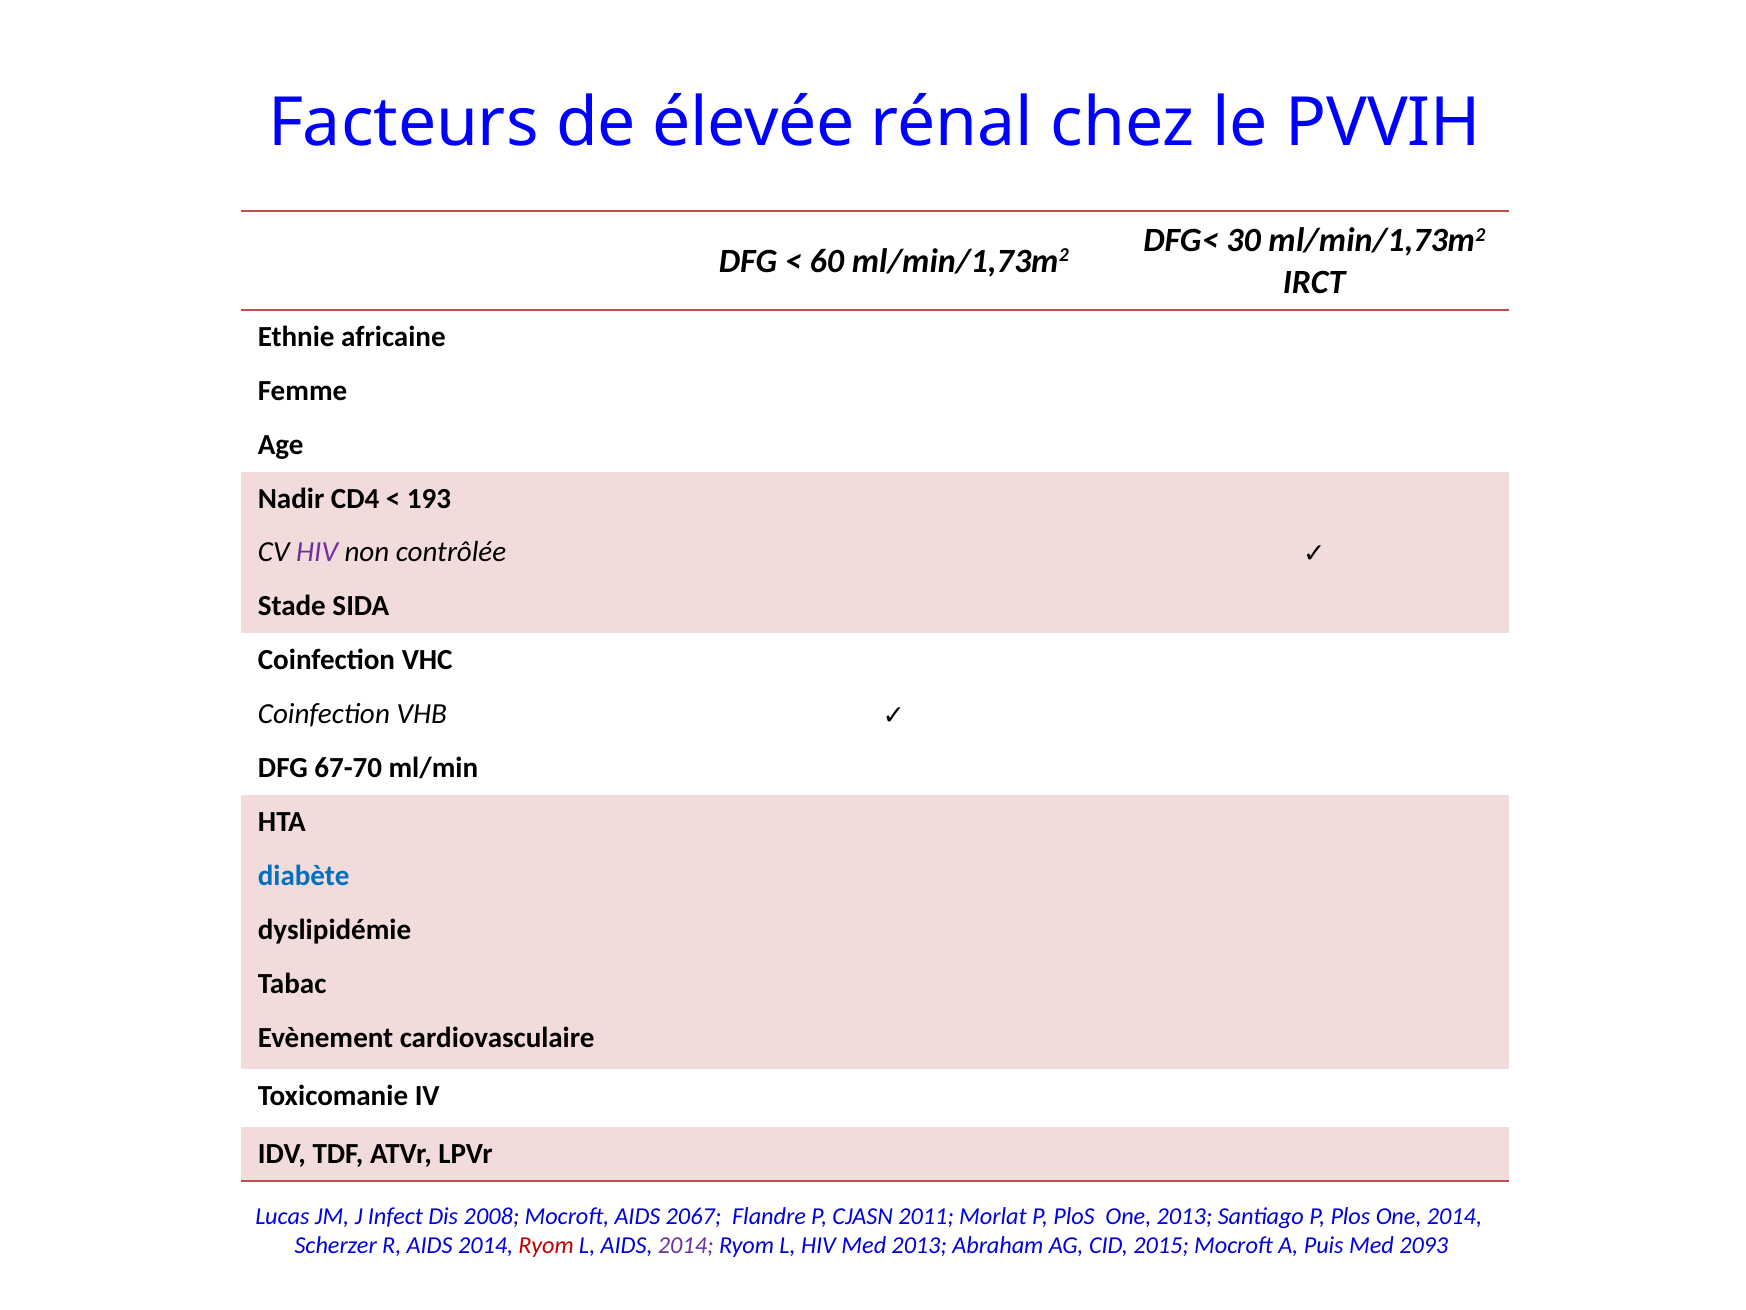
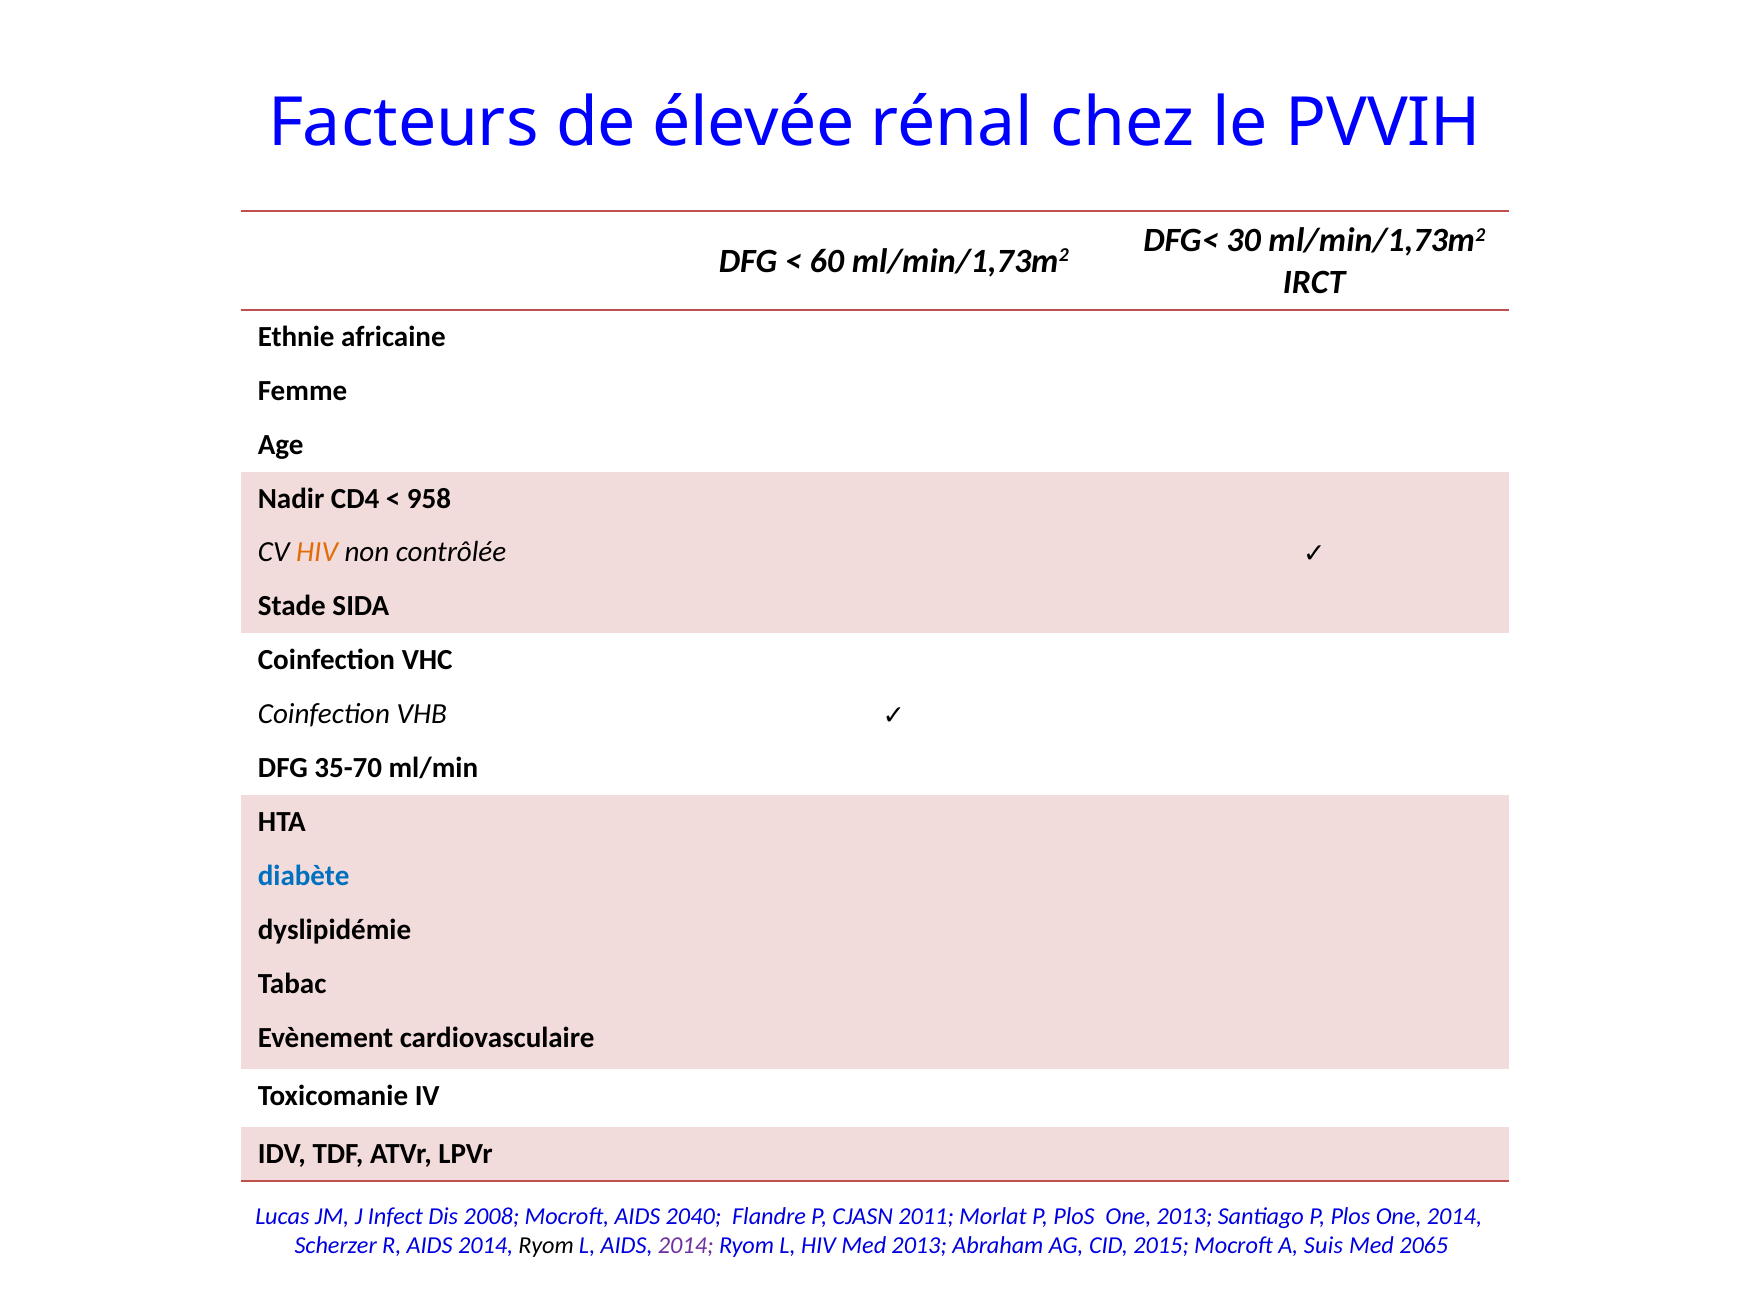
193: 193 -> 958 (429, 498)
HIV colour: purple -> orange (317, 552)
67-70: 67-70 -> 35-70 (348, 768)
2067: 2067 -> 2040 (694, 1216)
Ryom colour: red -> black (546, 1245)
Puis: Puis -> Suis (1324, 1245)
2093: 2093 -> 2065 (1424, 1245)
